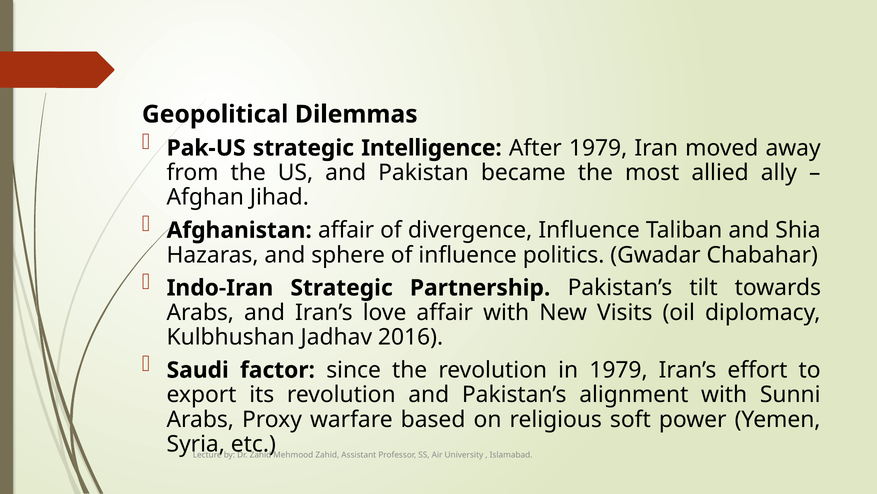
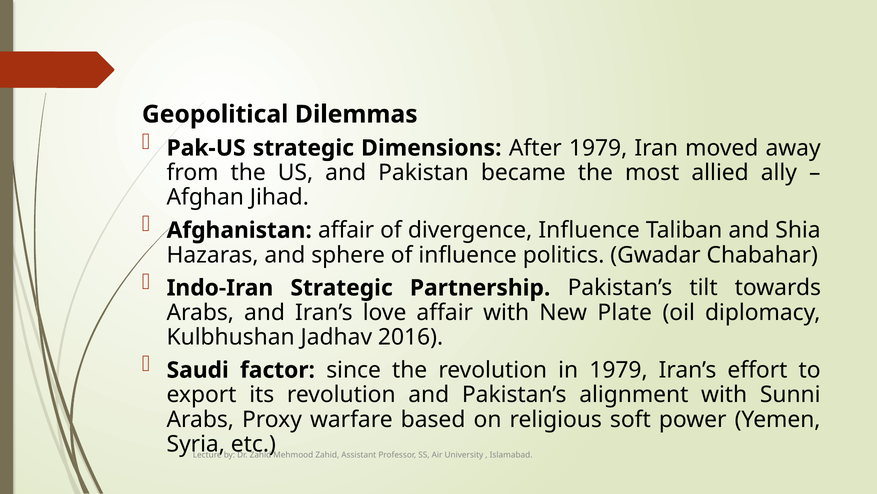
Intelligence: Intelligence -> Dimensions (431, 148)
Visits: Visits -> Plate (625, 312)
